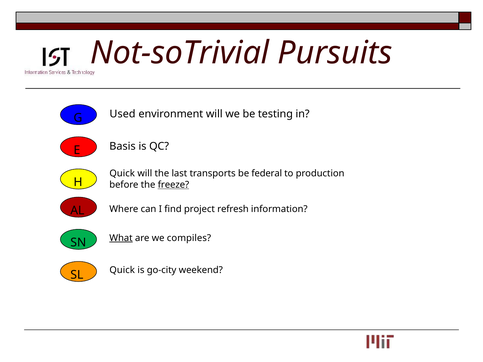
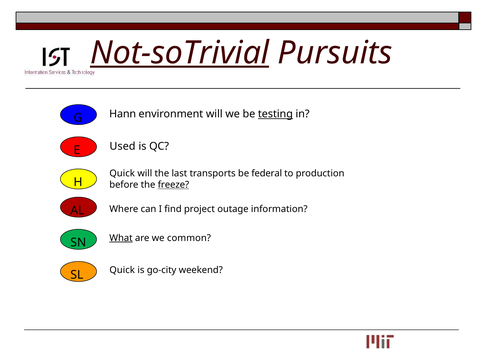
Not-soTrivial underline: none -> present (180, 53)
Used: Used -> Hann (123, 114)
testing underline: none -> present (275, 114)
Basis: Basis -> Used (123, 146)
refresh: refresh -> outage (233, 209)
compiles: compiles -> common (189, 238)
